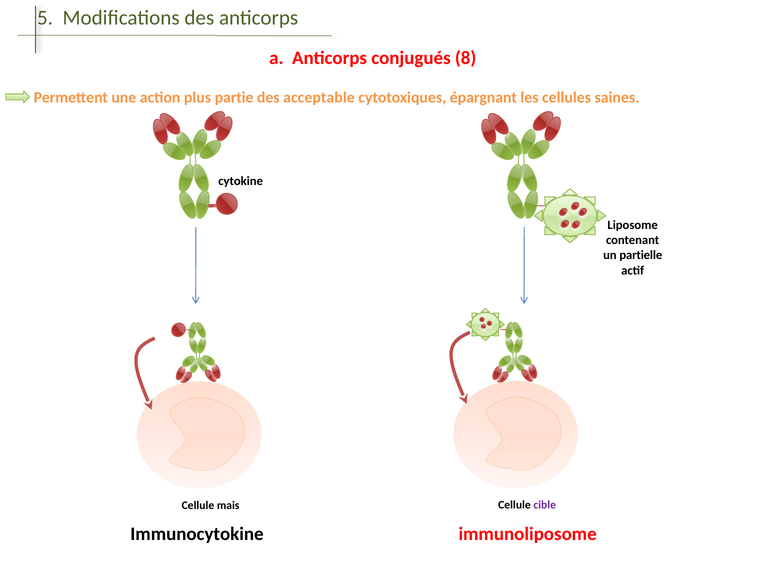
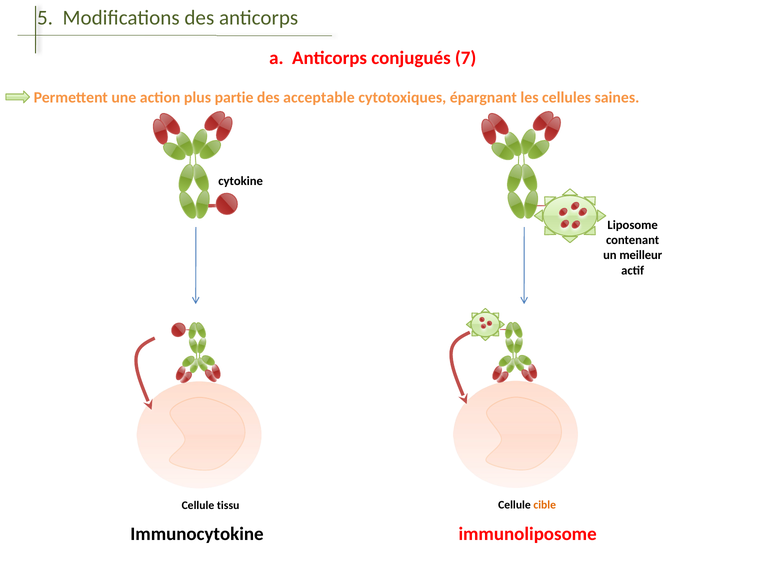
8: 8 -> 7 (466, 58)
partielle: partielle -> meilleur (641, 255)
cible colour: purple -> orange (545, 505)
mais: mais -> tissu (228, 505)
